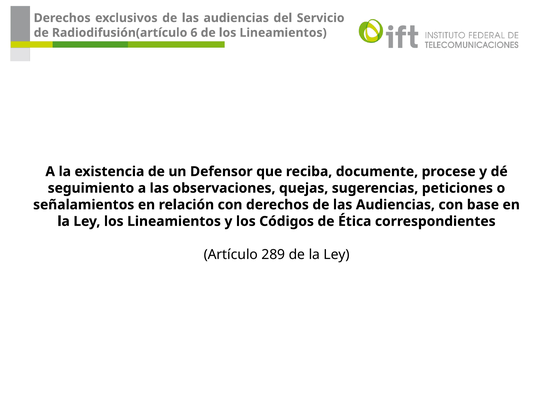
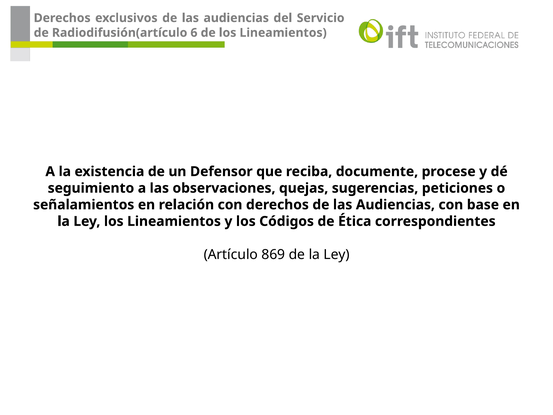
289: 289 -> 869 (273, 254)
